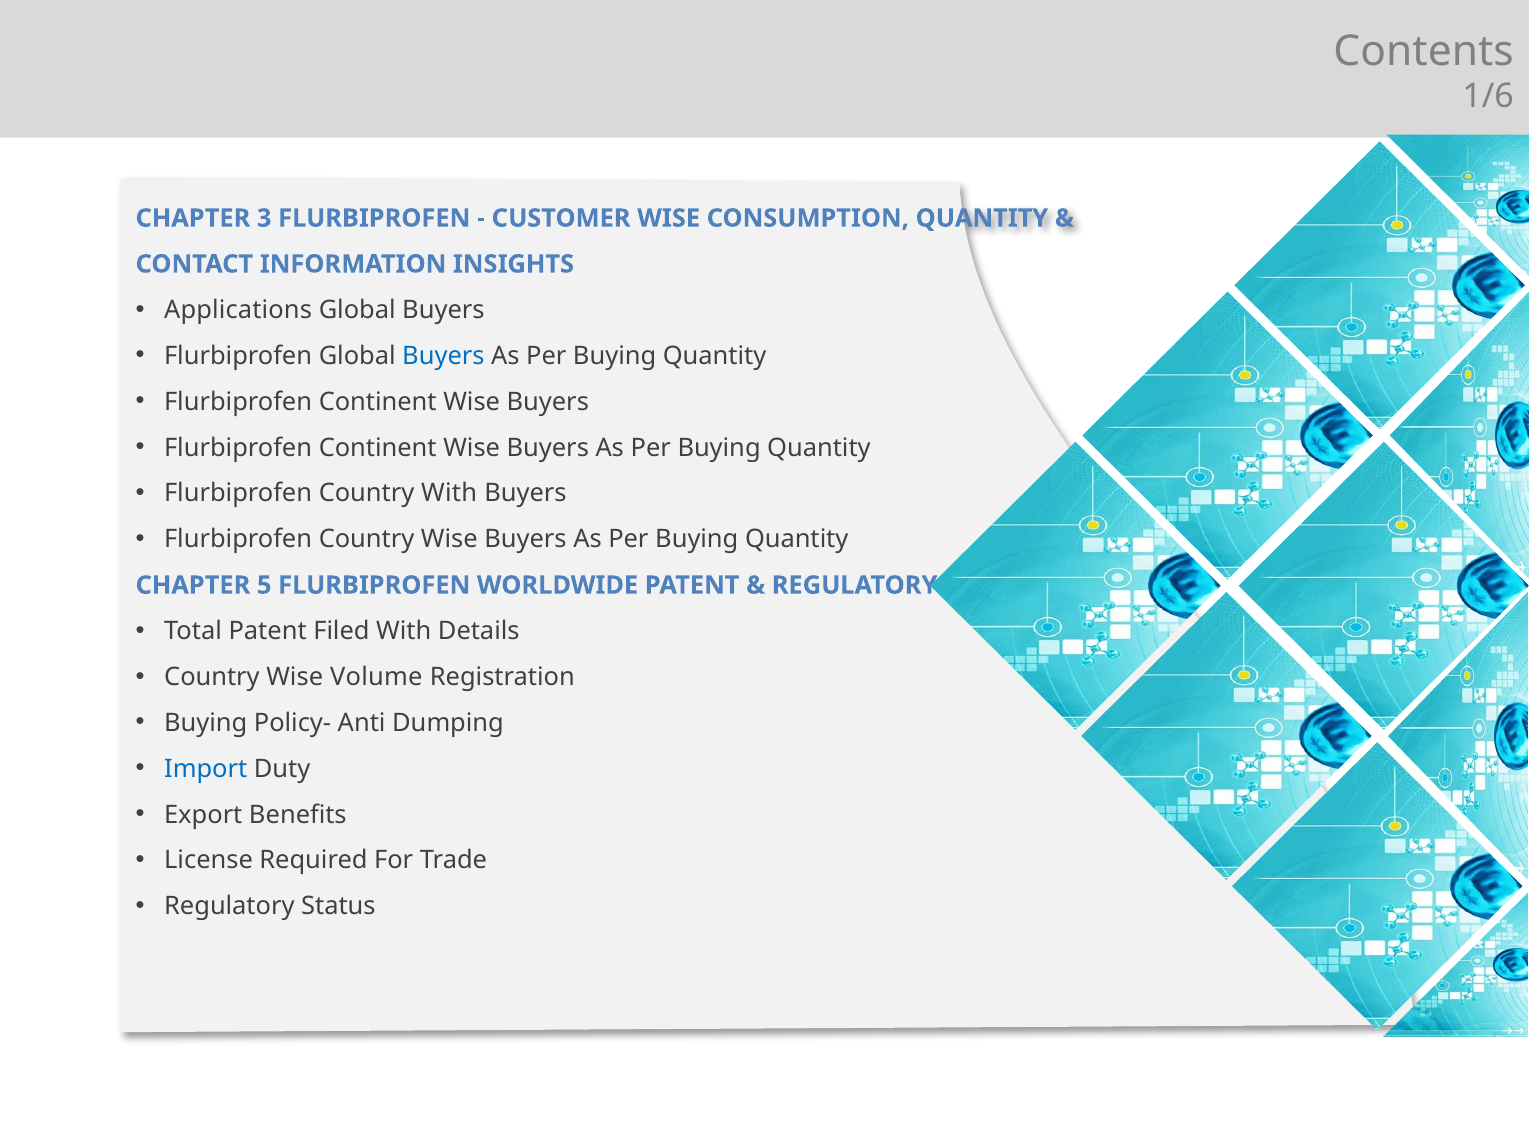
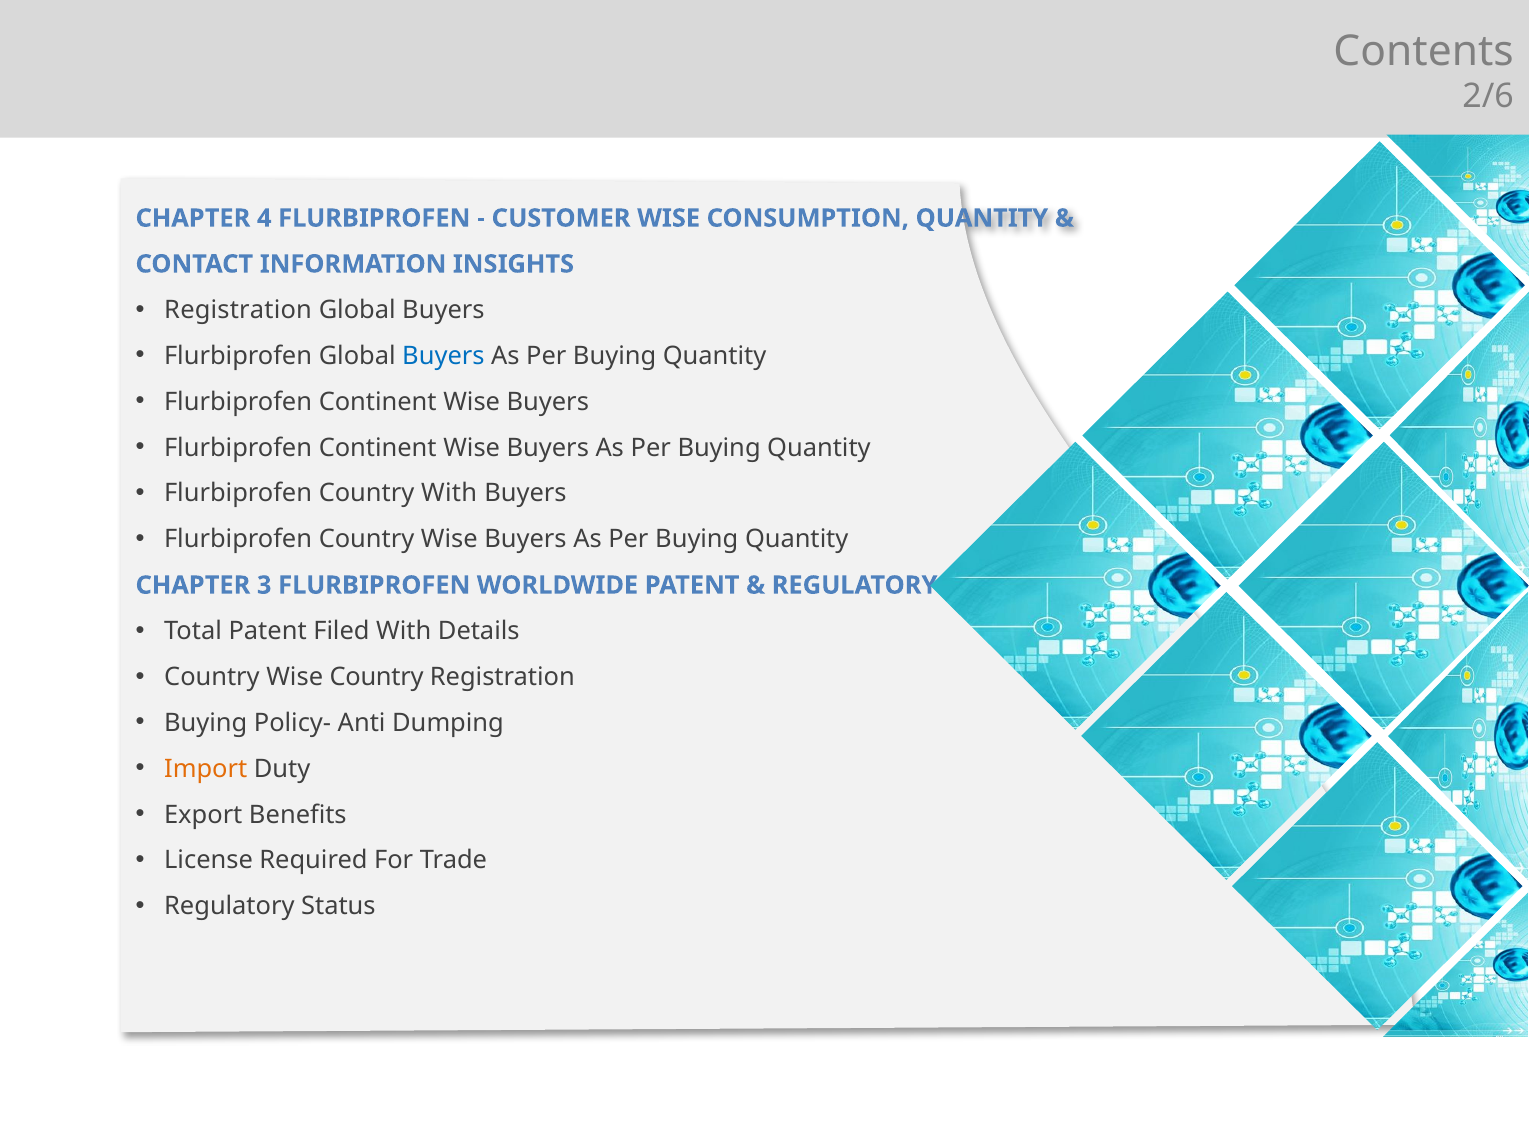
1/6: 1/6 -> 2/6 (1488, 97)
3: 3 -> 4 (264, 218)
Applications: Applications -> Registration (238, 310)
5: 5 -> 3 (264, 585)
Wise Volume: Volume -> Country (377, 677)
Import colour: blue -> orange (206, 769)
